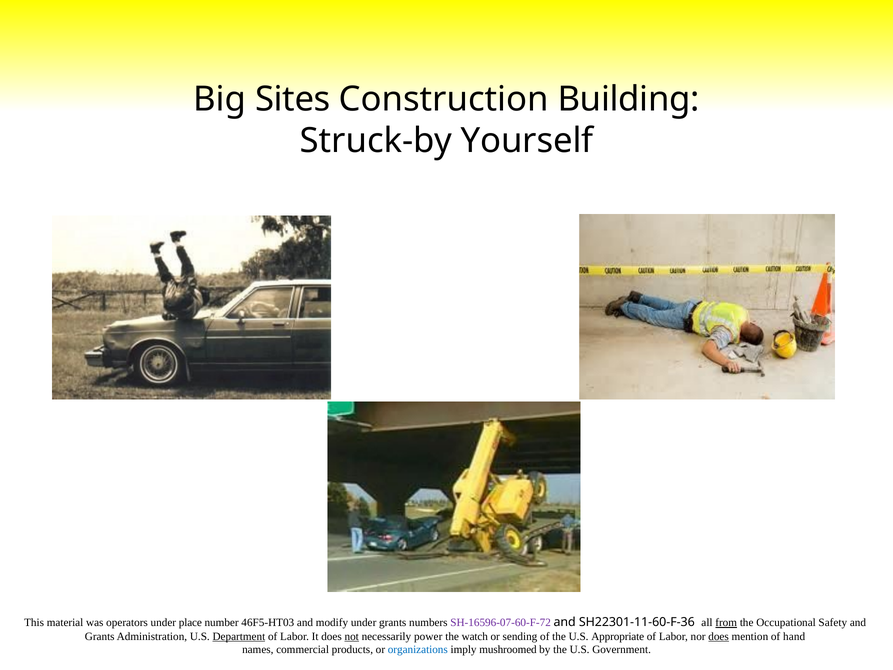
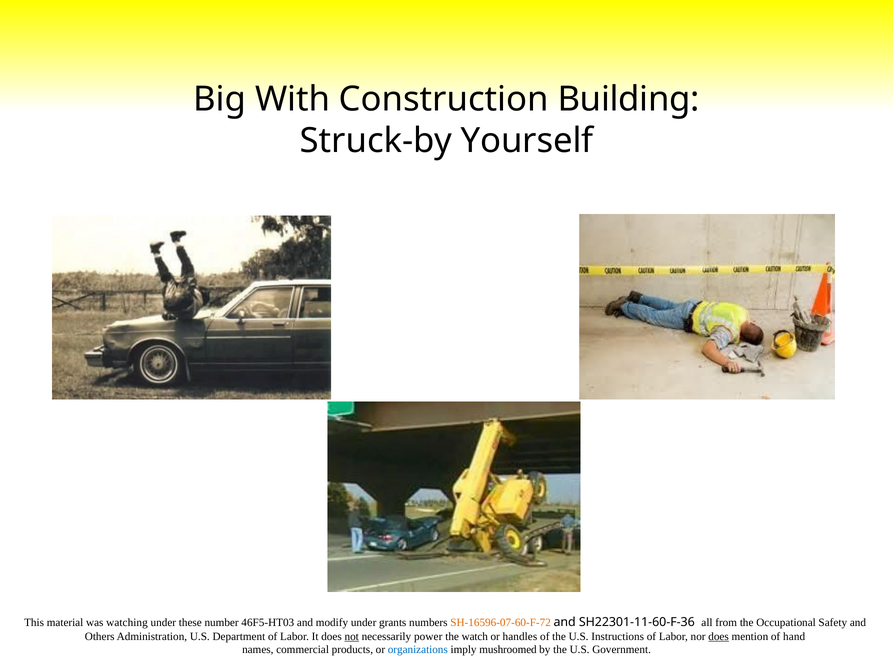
Sites: Sites -> With (293, 99)
operators: operators -> watching (127, 622)
place: place -> these (190, 622)
SH-16596-07-60-F-72 colour: purple -> orange (501, 622)
from underline: present -> none (726, 622)
Grants: Grants -> Others (100, 636)
Department underline: present -> none (239, 636)
sending: sending -> handles (520, 636)
Appropriate: Appropriate -> Instructions (618, 636)
